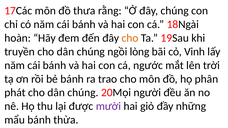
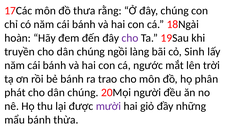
cho colour: orange -> purple (130, 38)
lòng: lòng -> làng (140, 52)
Vinh: Vinh -> Sinh (194, 52)
